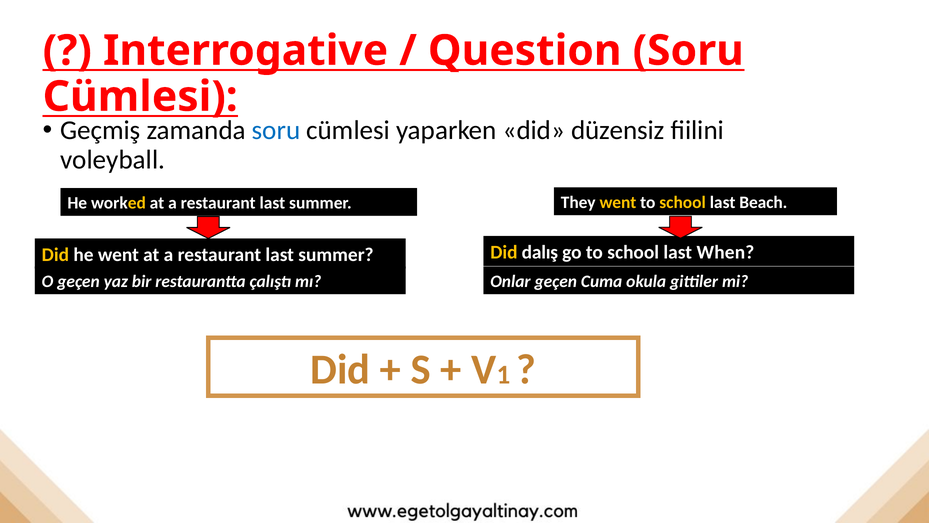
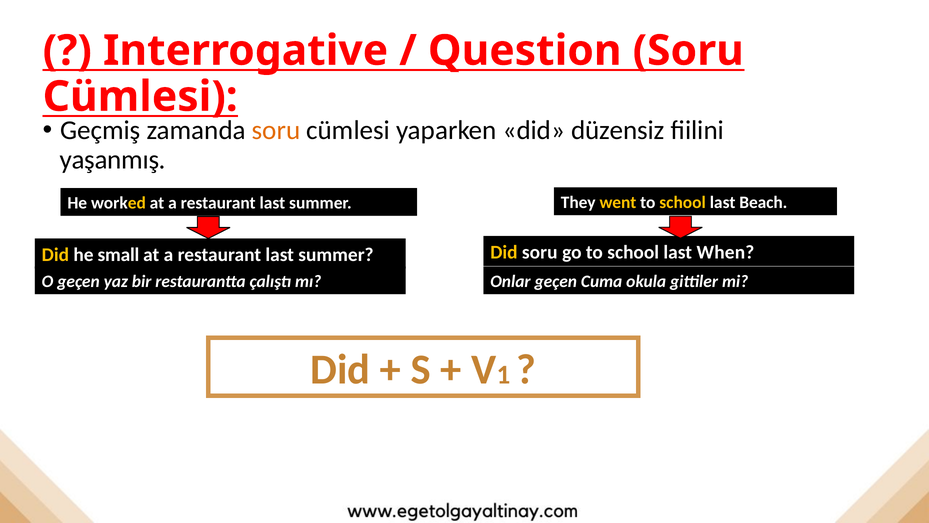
soru colour: blue -> orange (276, 130)
voleyball: voleyball -> yaşanmış (113, 160)
Did dalış: dalış -> soru (540, 252)
he went: went -> small (118, 255)
